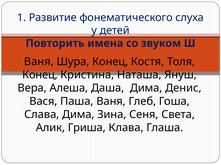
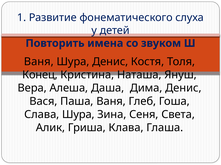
Шура Конец: Конец -> Денис (110, 62)
Слава Дима: Дима -> Шура (78, 115)
